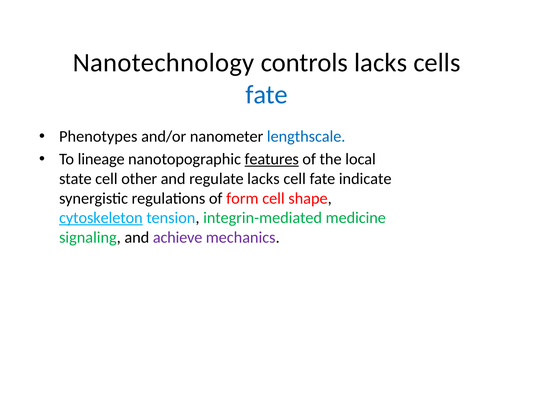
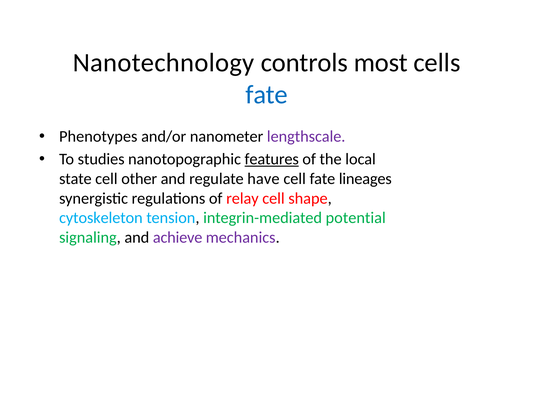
controls lacks: lacks -> most (381, 63)
lengthscale colour: blue -> purple (306, 136)
lineage: lineage -> studies (101, 159)
regulate lacks: lacks -> have (263, 179)
indicate: indicate -> lineages (365, 179)
form: form -> relay (242, 198)
cytoskeleton underline: present -> none (101, 218)
medicine: medicine -> potential (356, 218)
